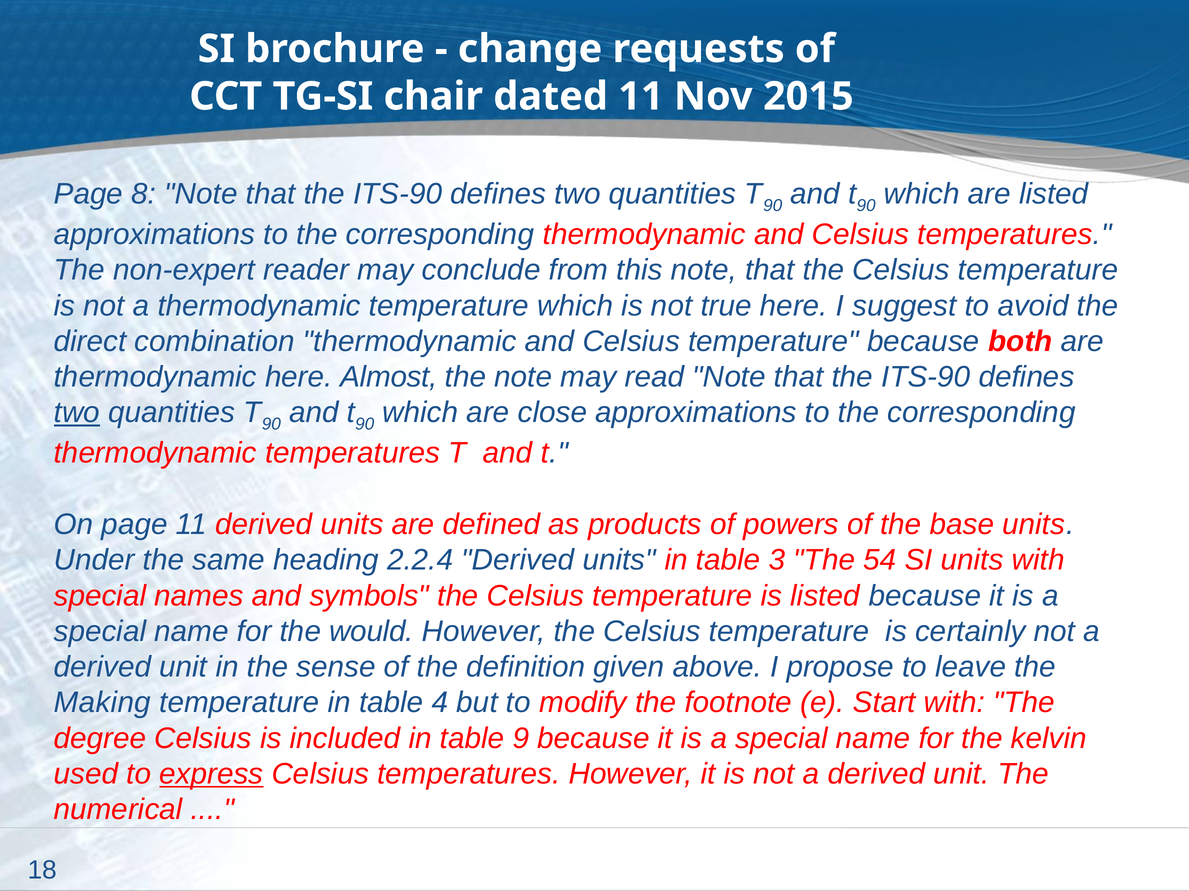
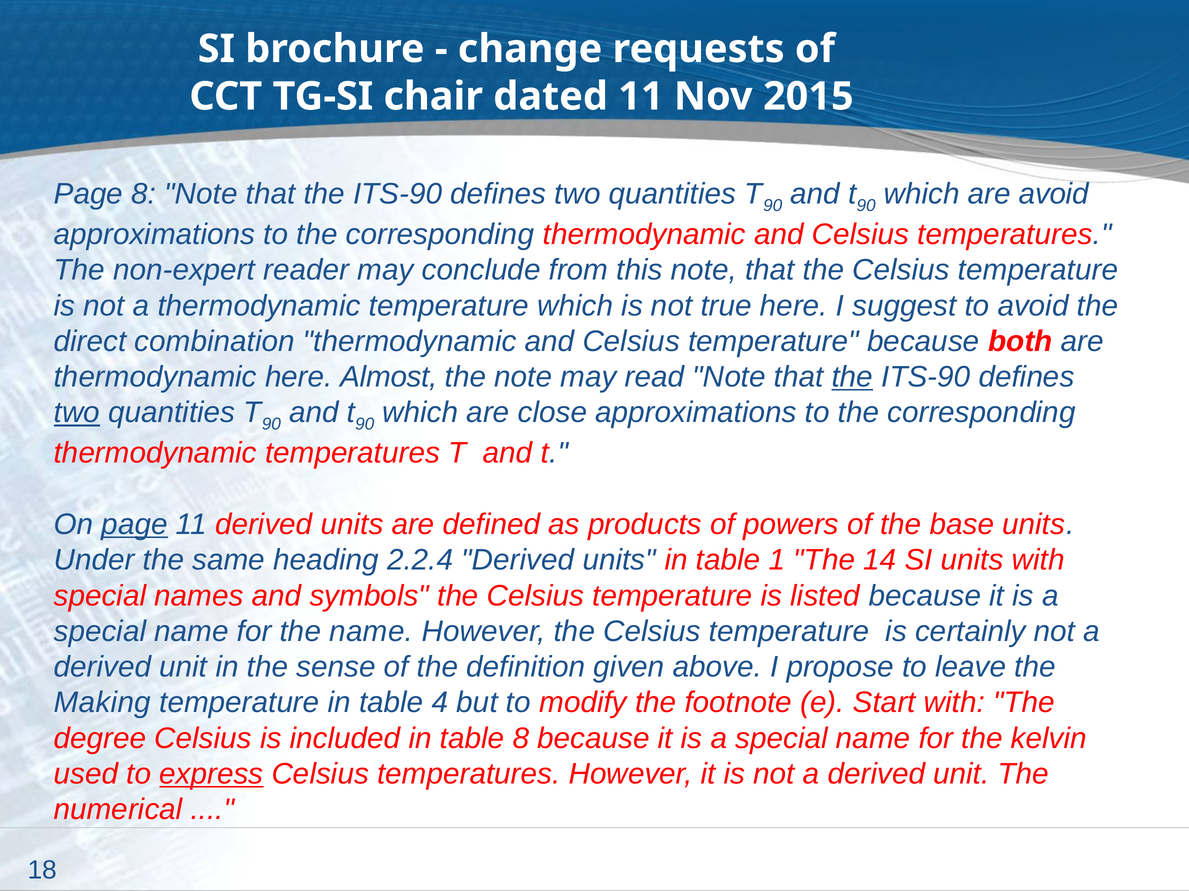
are listed: listed -> avoid (1054, 194)
the underline: none -> present (852, 377)
page underline: none -> present (135, 525)
3: 3 -> 1 (777, 561)
54: 54 -> 14 (880, 561)
the would: would -> name (371, 632)
table 9: 9 -> 8 (521, 739)
